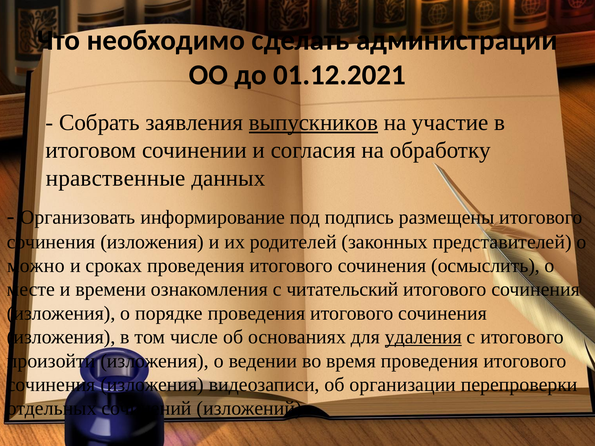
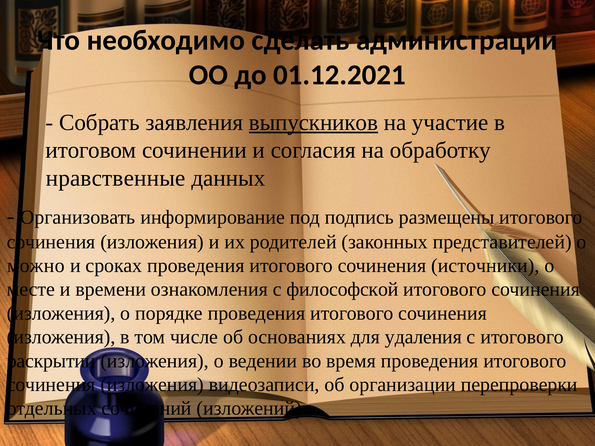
осмыслить: осмыслить -> источники (485, 266)
читательский: читательский -> философской (343, 290)
удаления underline: present -> none (423, 337)
произойти: произойти -> раскрытии (51, 361)
